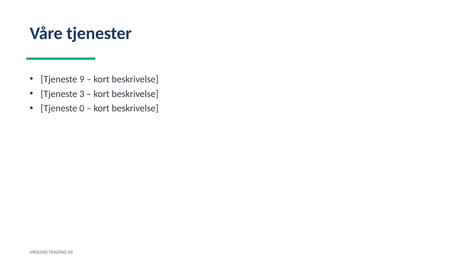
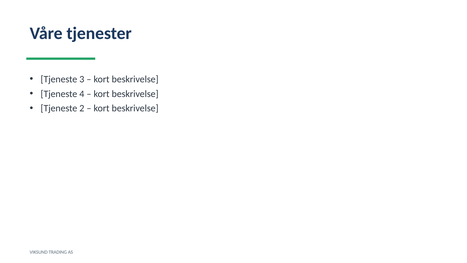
9: 9 -> 3 (82, 79)
3: 3 -> 4 (82, 94)
0: 0 -> 2 (82, 108)
